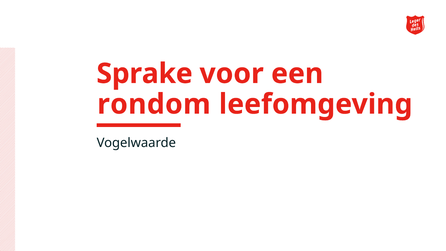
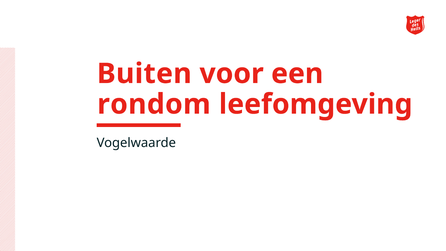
Sprake: Sprake -> Buiten (144, 74)
